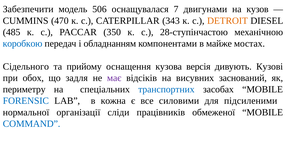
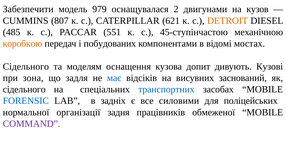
506: 506 -> 979 (99, 9)
7: 7 -> 2 (176, 9)
470: 470 -> 807 (60, 21)
343: 343 -> 621 (171, 21)
350: 350 -> 551 (112, 32)
28-ступінчастою: 28-ступінчастою -> 45-ступінчастою (194, 32)
коробкою colour: blue -> orange (23, 44)
обладнанням: обладнанням -> побудованих (110, 44)
майже: майже -> відомі (219, 44)
прийому: прийому -> моделям (84, 66)
версія: версія -> допит (198, 66)
обох: обох -> зона (33, 78)
має colour: purple -> blue (114, 78)
периметру: периметру -> сідельного (24, 89)
кожна: кожна -> задніх (113, 101)
підсиленими: підсиленими -> поліцейських (251, 101)
сліди: сліди -> задня (119, 112)
COMMAND colour: blue -> purple (32, 124)
